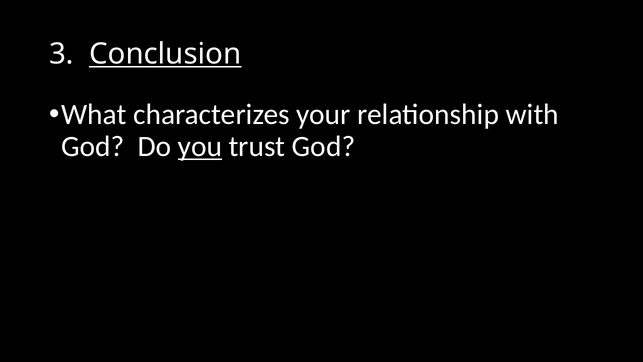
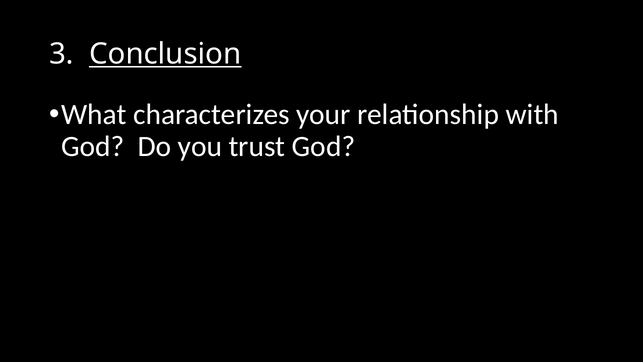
you underline: present -> none (200, 146)
